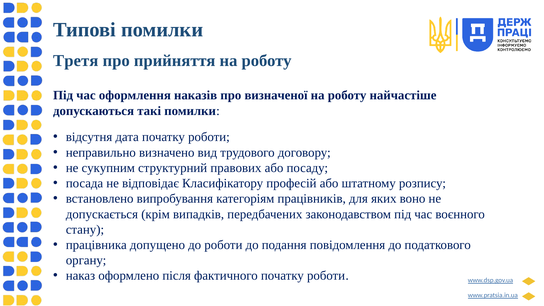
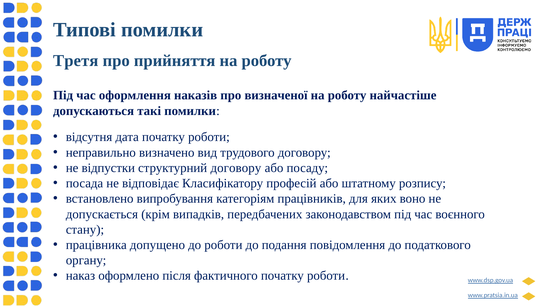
сукупним: сукупним -> відпустки (108, 168)
структурний правових: правових -> договору (236, 168)
